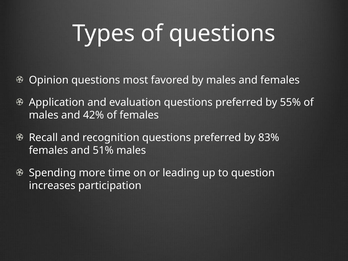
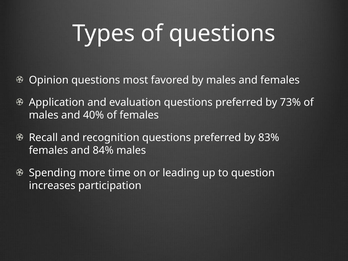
55%: 55% -> 73% (290, 102)
42%: 42% -> 40% (93, 115)
51%: 51% -> 84% (103, 150)
